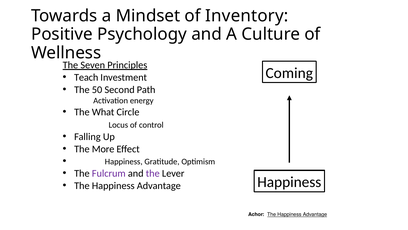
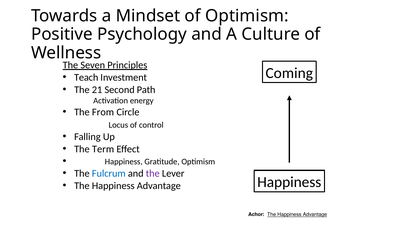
of Inventory: Inventory -> Optimism (247, 16)
50: 50 -> 21 (97, 89)
What: What -> From (103, 112)
More: More -> Term (103, 149)
Fulcrum colour: purple -> blue (109, 173)
